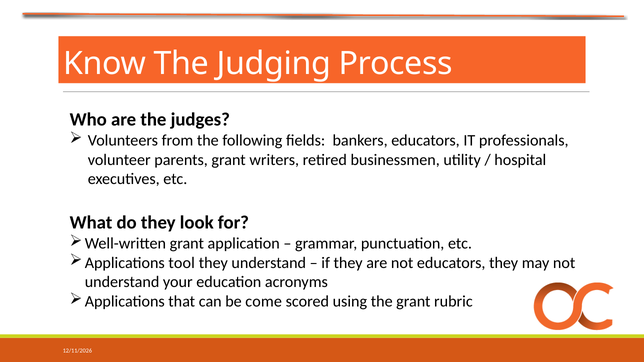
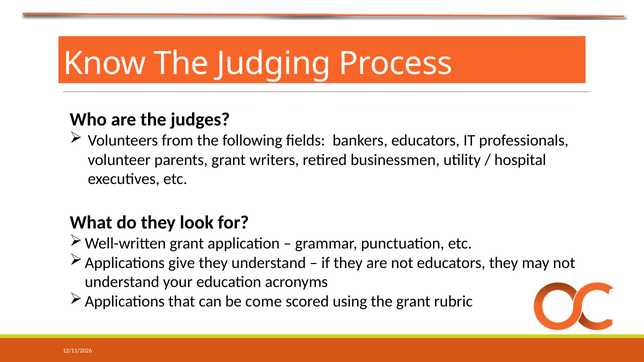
tool: tool -> give (182, 263)
